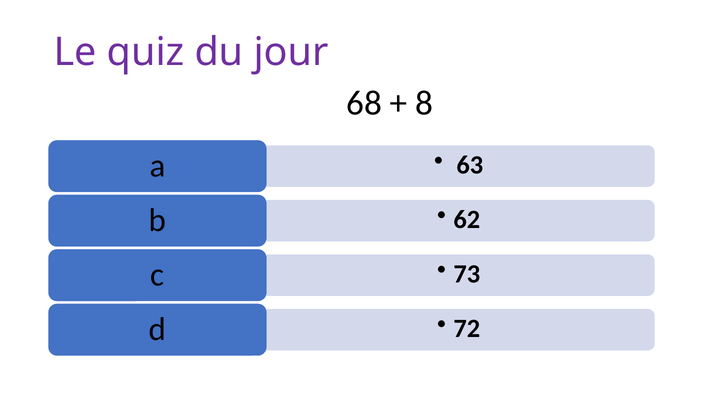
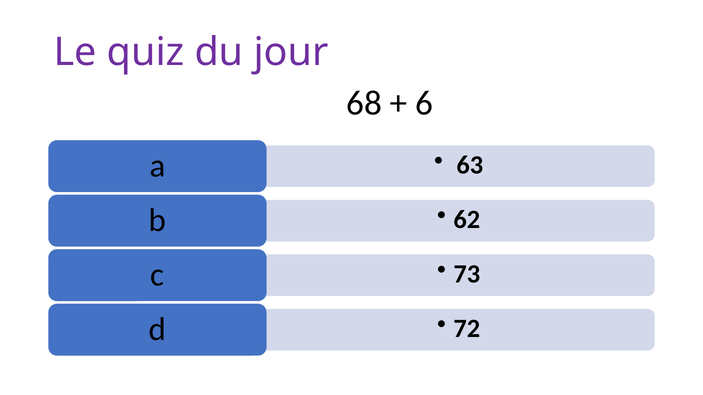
8: 8 -> 6 (424, 103)
